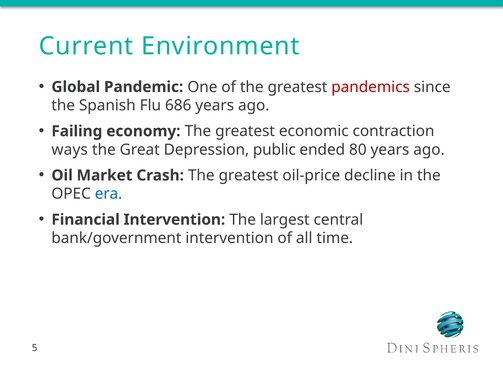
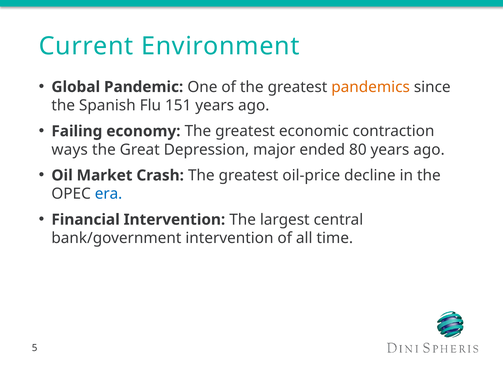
pandemics colour: red -> orange (371, 87)
686: 686 -> 151 (178, 105)
public: public -> major (274, 149)
